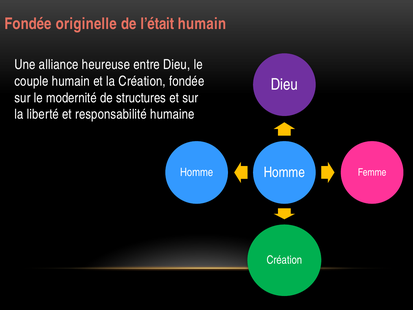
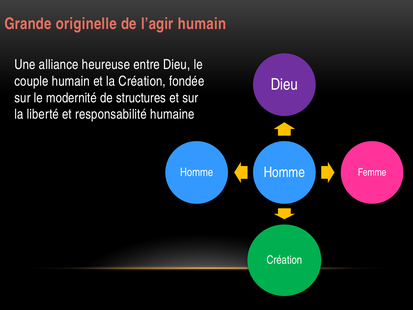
Fondée: Fondée -> Grande (28, 24)
l’était: l’était -> l’agir (157, 24)
